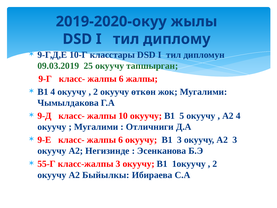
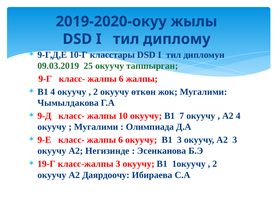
5: 5 -> 7 (182, 116)
Отличниги: Отличниги -> Олимпиада (150, 127)
55-Г: 55-Г -> 19-Г (47, 164)
Быйылкы: Быйылкы -> Даярдоочу (106, 175)
